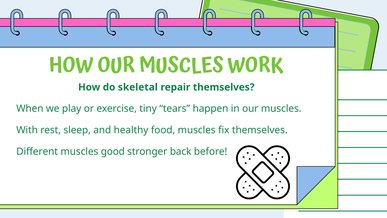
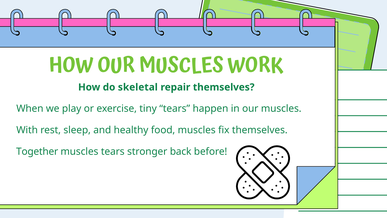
Different: Different -> Together (37, 151)
muscles good: good -> tears (113, 151)
